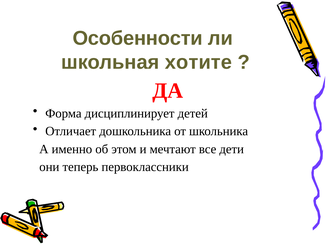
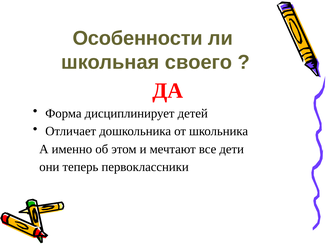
хотите: хотите -> своего (199, 62)
